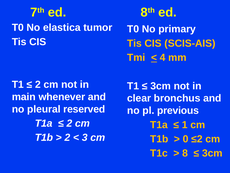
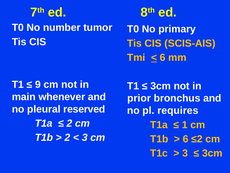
elastica: elastica -> number (62, 28)
4: 4 -> 6 (163, 57)
2: 2 -> 9 (38, 84)
clear: clear -> prior (139, 98)
previous: previous -> requires (178, 110)
0: 0 -> 6 (186, 139)
8: 8 -> 3 (185, 153)
